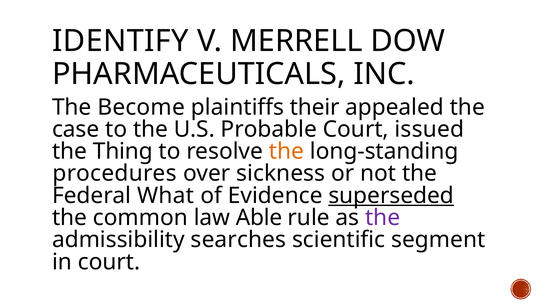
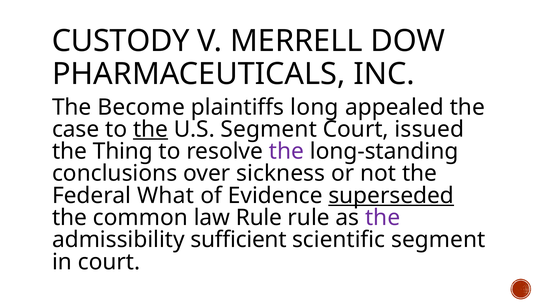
IDENTIFY: IDENTIFY -> CUSTODY (121, 41)
their: their -> long (314, 107)
the underline: none -> present (151, 129)
U.S Probable: Probable -> Segment (269, 129)
the colour: orange -> purple (286, 151)
procedures: procedures -> conclusions (115, 174)
law Able: Able -> Rule (259, 218)
searches: searches -> sufficient (239, 240)
